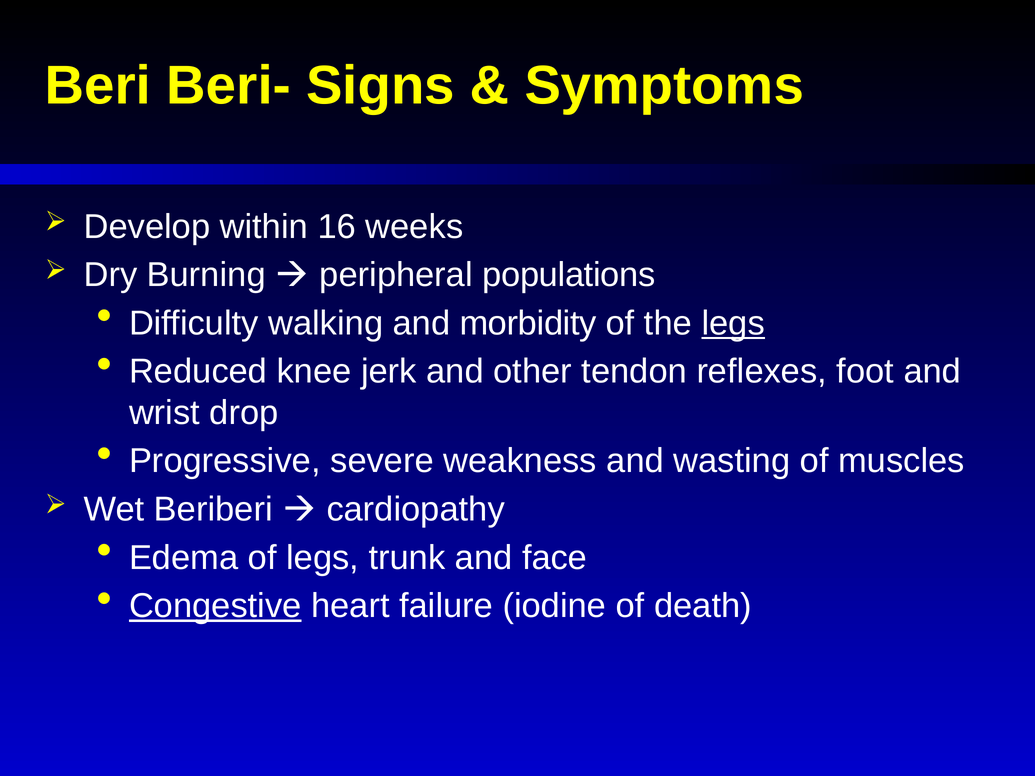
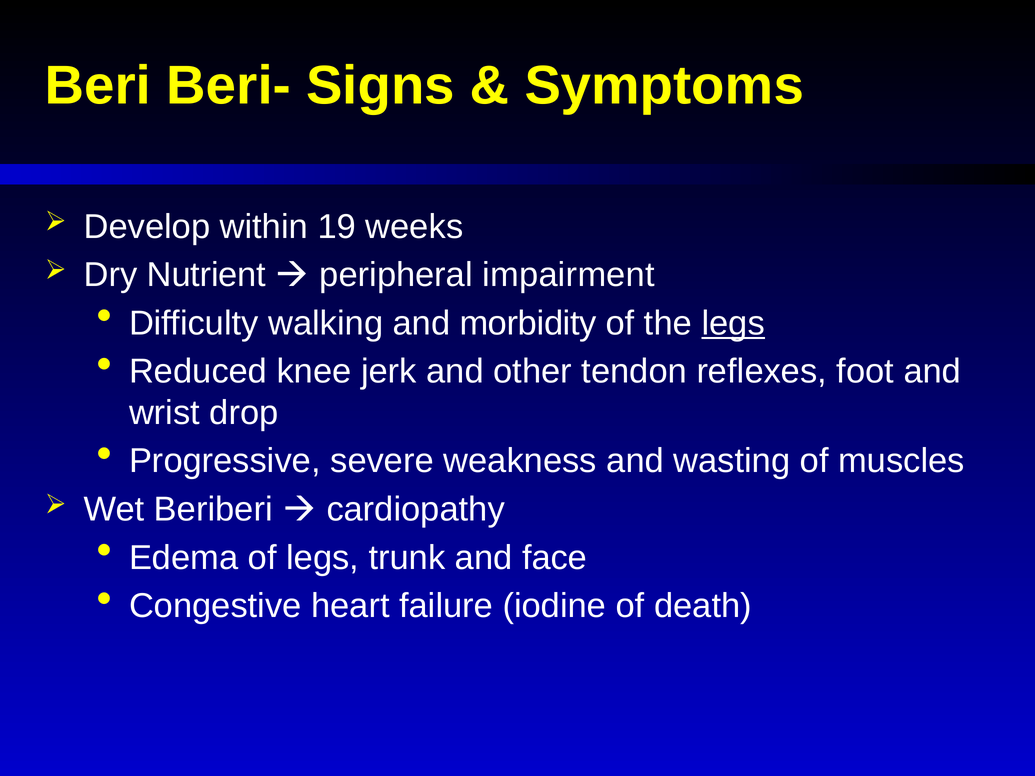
16: 16 -> 19 (337, 227)
Burning: Burning -> Nutrient (206, 275)
populations: populations -> impairment (569, 275)
Congestive underline: present -> none (215, 606)
